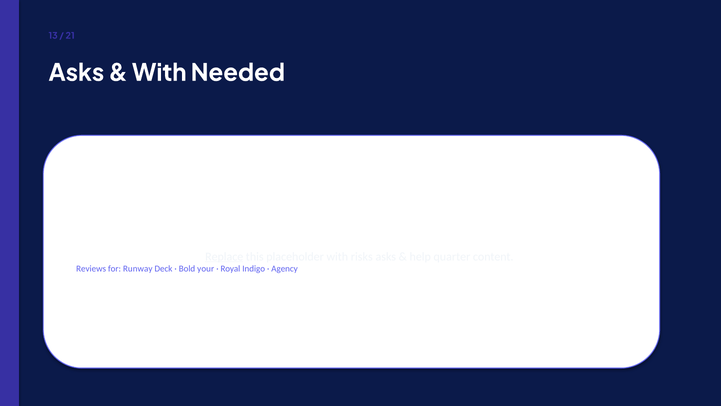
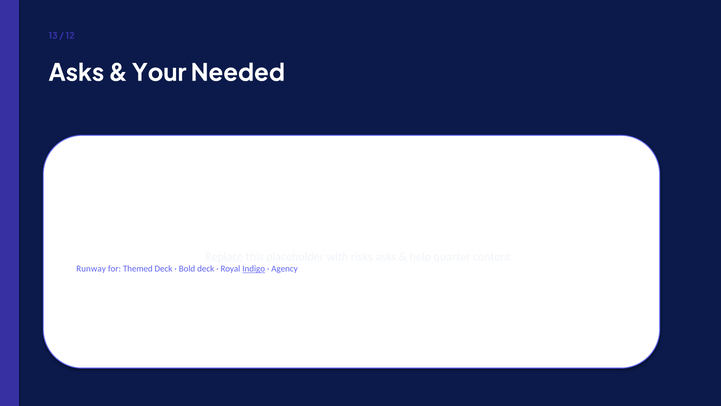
21: 21 -> 12 (70, 36)
With: With -> Your (159, 73)
Reviews: Reviews -> Runway (91, 269)
Runway: Runway -> Themed (138, 269)
Bold your: your -> deck (206, 269)
Indigo underline: none -> present (254, 269)
